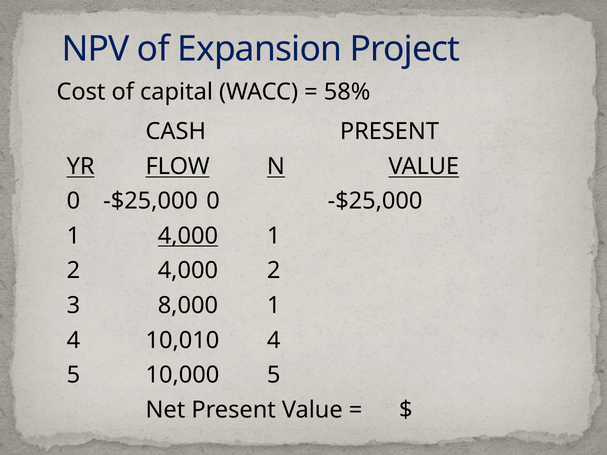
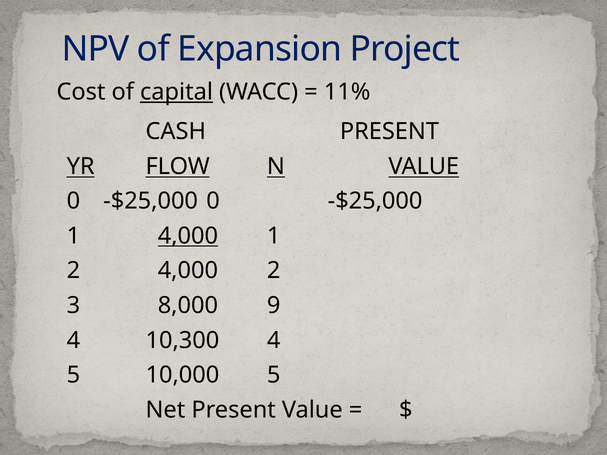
capital underline: none -> present (177, 92)
58%: 58% -> 11% (347, 92)
8,000 1: 1 -> 9 (274, 306)
10,010: 10,010 -> 10,300 (182, 340)
